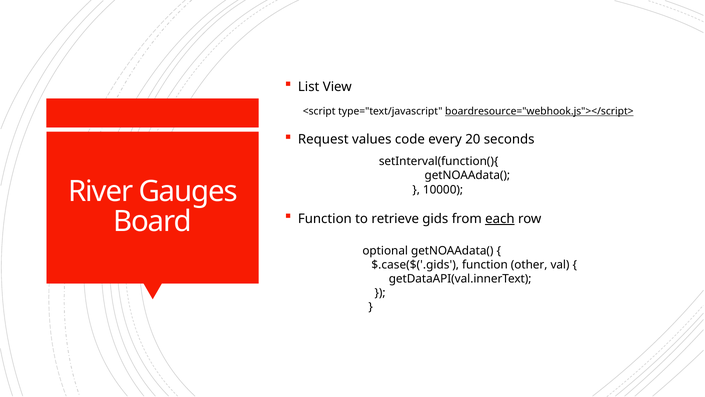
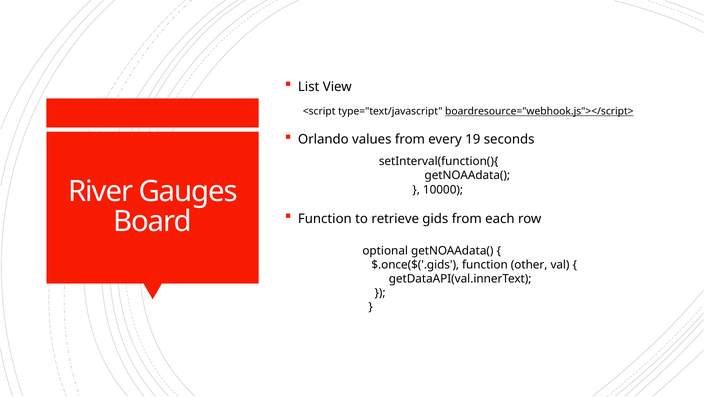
Request: Request -> Orlando (323, 139)
values code: code -> from (410, 139)
20: 20 -> 19 (473, 139)
each underline: present -> none (500, 219)
$.case($('.gids: $.case($('.gids -> $.once($('.gids (415, 264)
